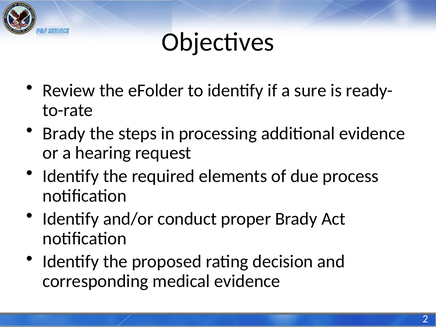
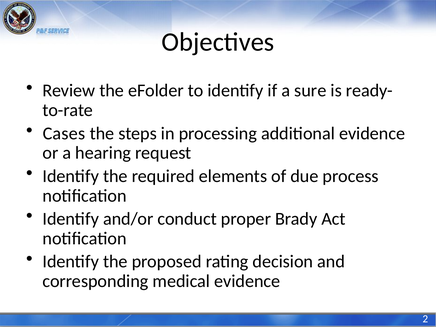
Brady: Brady -> Cases (64, 133)
